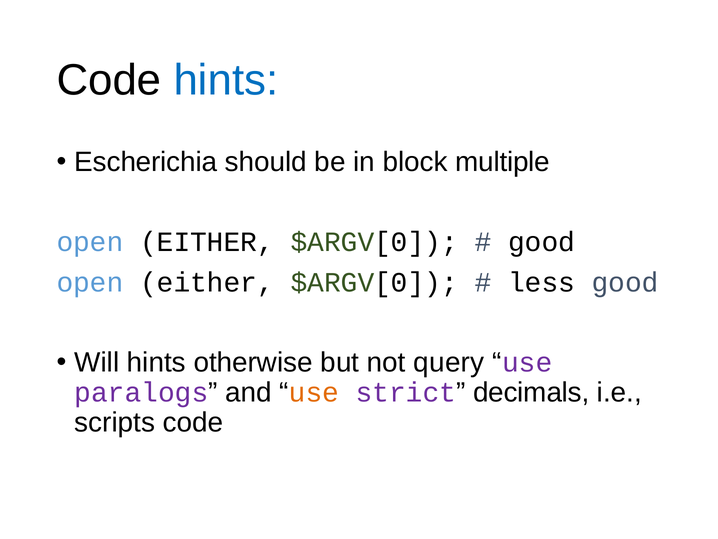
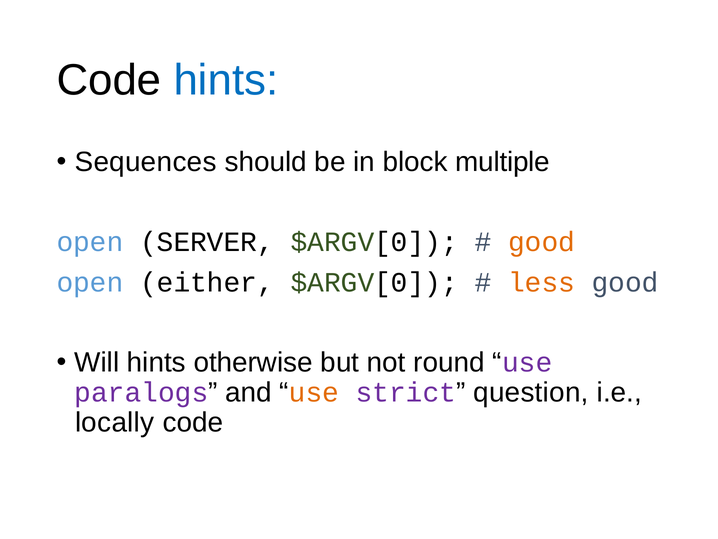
Escherichia: Escherichia -> Sequences (146, 162)
EITHER: EITHER -> SERVER (207, 242)
good colour: black -> orange (542, 242)
less colour: black -> orange (542, 282)
query: query -> round (449, 362)
decimals: decimals -> question (531, 392)
scripts: scripts -> locally (115, 422)
